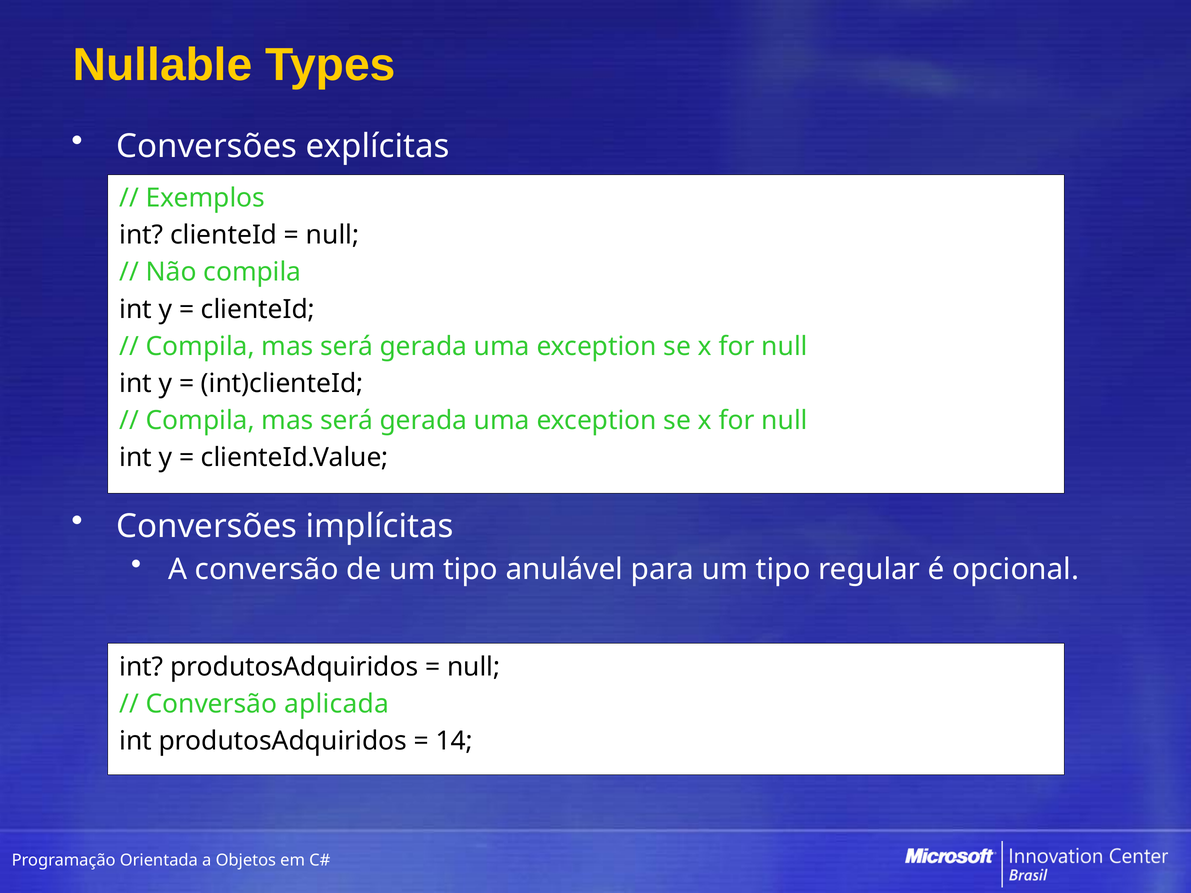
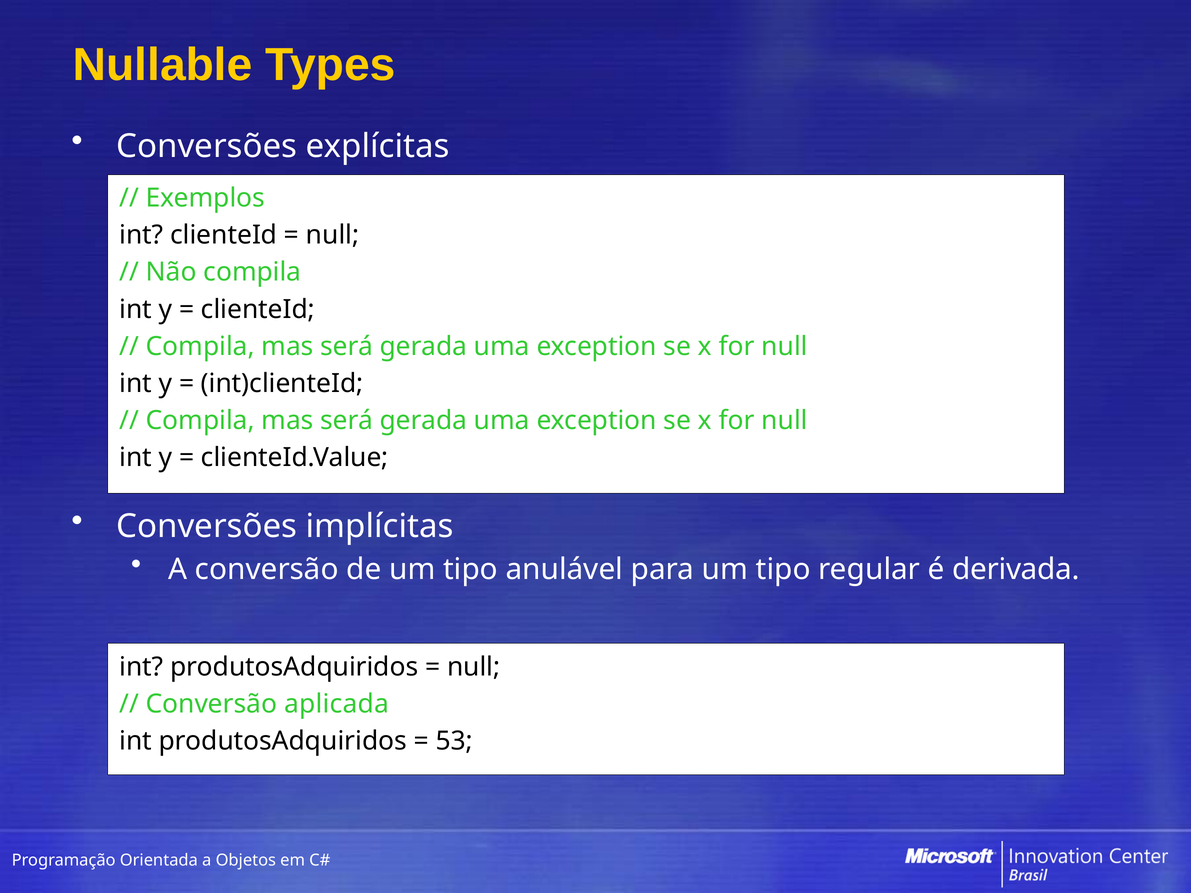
opcional: opcional -> derivada (1016, 570)
14: 14 -> 53 (454, 741)
